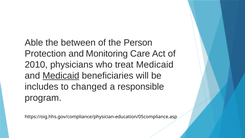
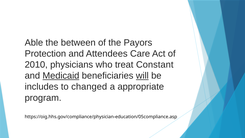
Person: Person -> Payors (138, 43)
Monitoring: Monitoring -> Attendees (107, 54)
treat Medicaid: Medicaid -> Constant (155, 65)
will underline: none -> present (142, 76)
responsible: responsible -> appropriate (141, 87)
